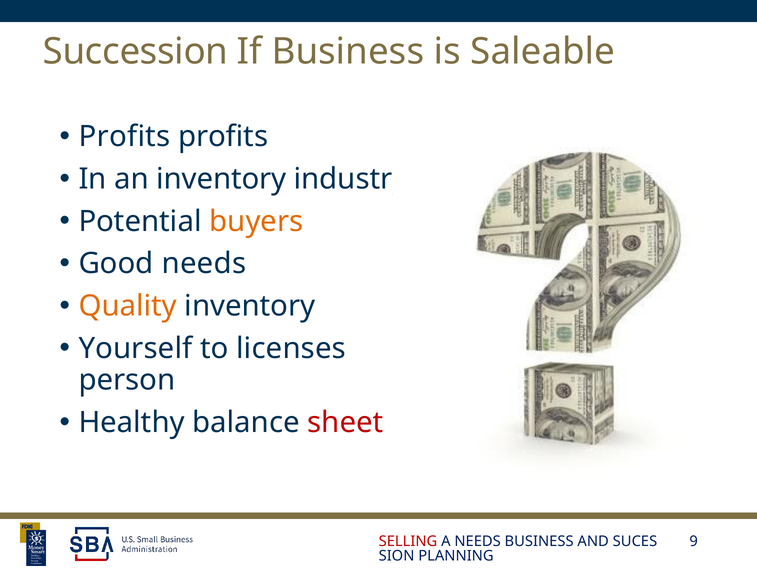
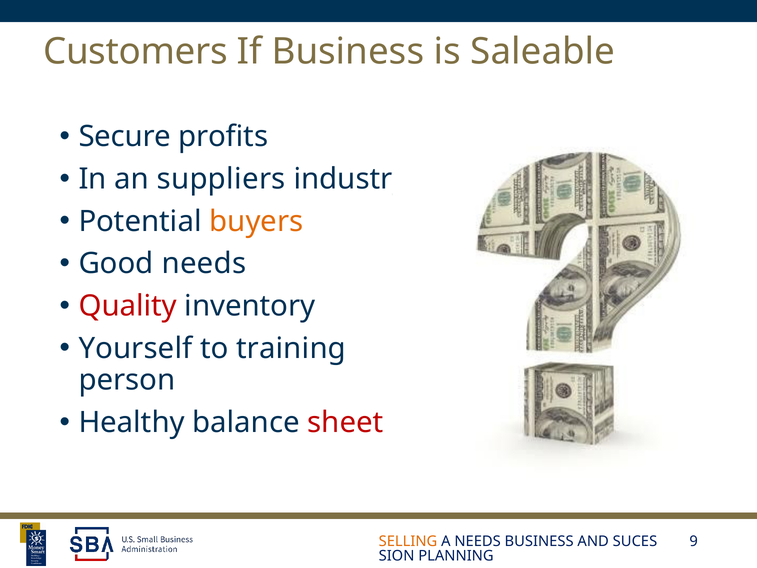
Succession: Succession -> Customers (135, 52)
Profits: Profits -> Secure (125, 137)
an inventory: inventory -> suppliers (221, 179)
Quality colour: orange -> red (128, 306)
licenses: licenses -> training (291, 348)
SELLING colour: red -> orange (408, 541)
